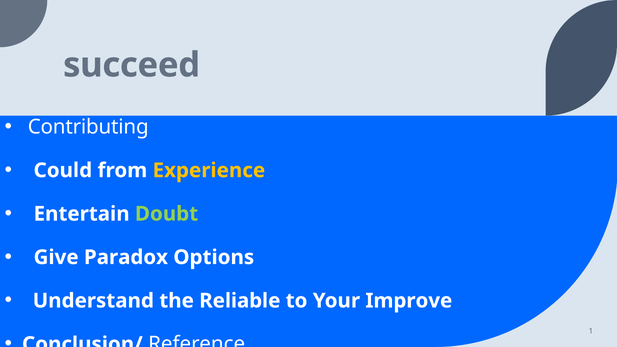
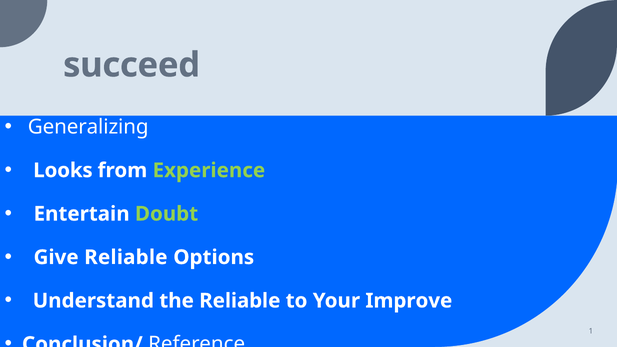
Contributing: Contributing -> Generalizing (88, 127)
Could: Could -> Looks (63, 170)
Experience colour: yellow -> light green (209, 170)
Give Paradox: Paradox -> Reliable (126, 257)
